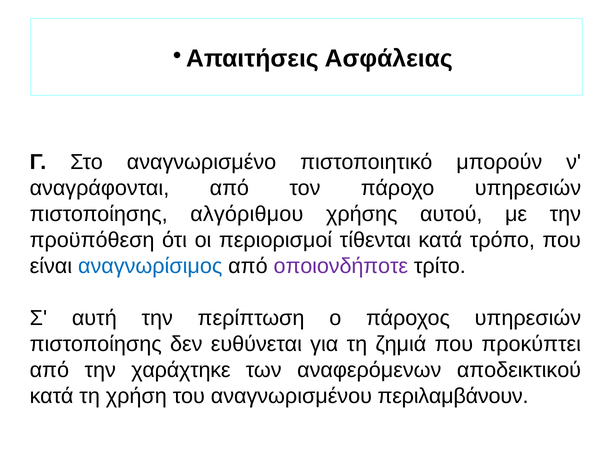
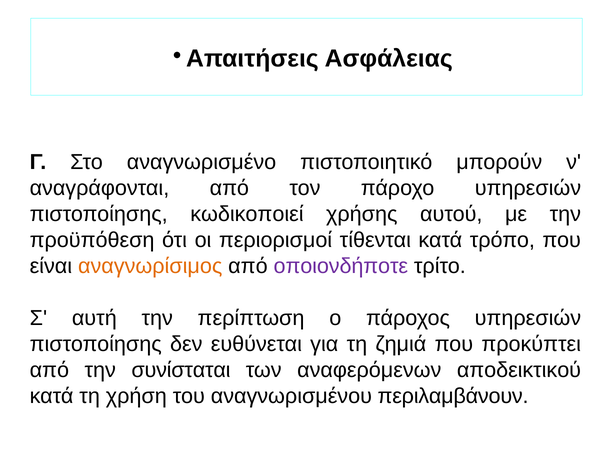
αλγόριθμου: αλγόριθμου -> κωδικοποιεί (247, 214)
αναγνωρίσιμος colour: blue -> orange (150, 266)
χαράχτηκε: χαράχτηκε -> συνίσταται (181, 370)
